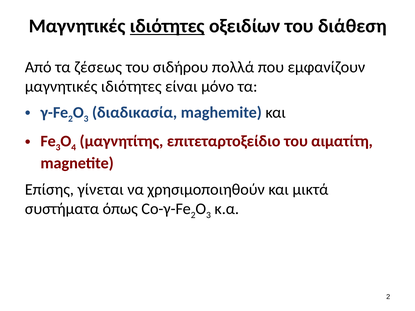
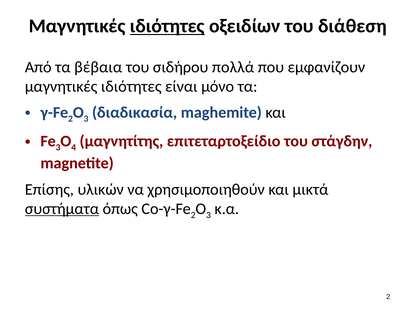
ζέσεως: ζέσεως -> βέβαια (98, 67)
αιματίτη: αιματίτη -> στάγδην (342, 141)
γίνεται: γίνεται -> υλικών (101, 190)
συστήματα underline: none -> present (62, 209)
